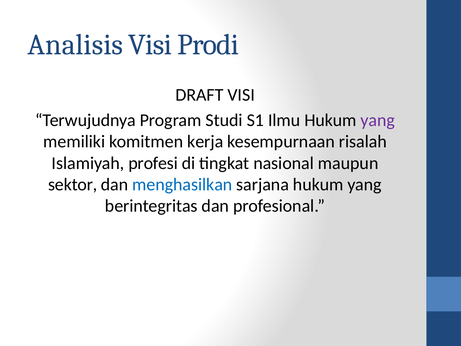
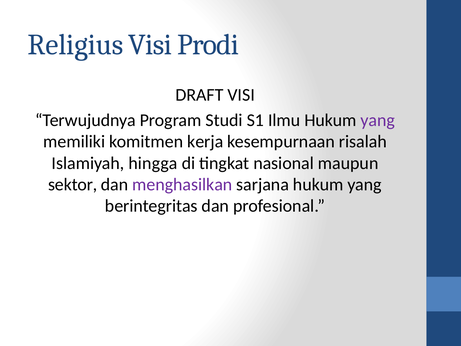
Analisis: Analisis -> Religius (75, 45)
profesi: profesi -> hingga (153, 163)
menghasilkan colour: blue -> purple (182, 184)
